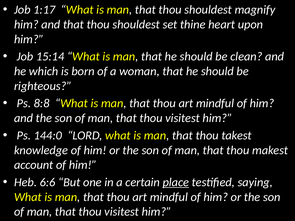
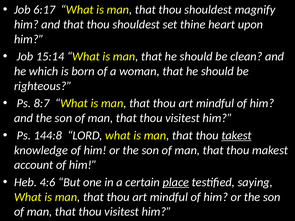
1:17: 1:17 -> 6:17 (44, 10)
8:8: 8:8 -> 8:7 (42, 103)
144:0: 144:0 -> 144:8 (48, 136)
takest underline: none -> present (237, 136)
6:6: 6:6 -> 4:6 (48, 182)
